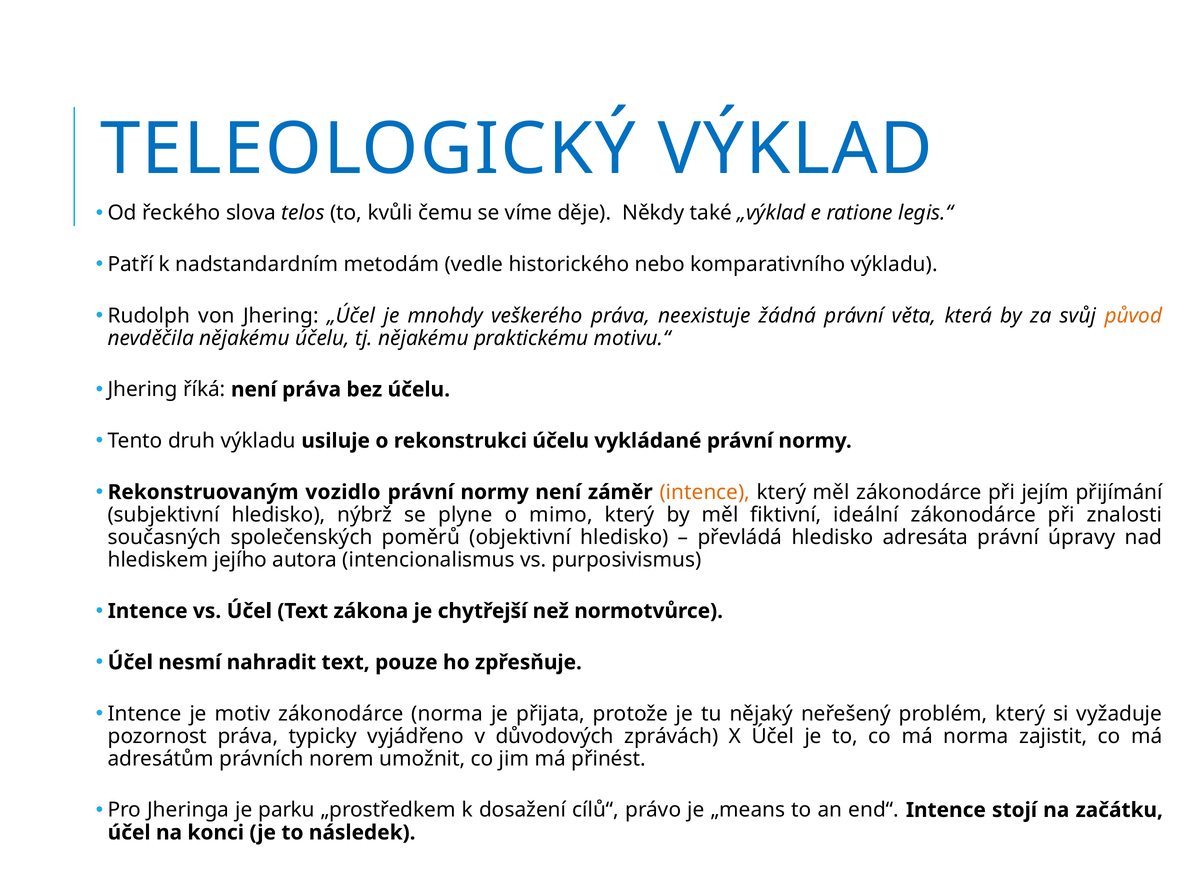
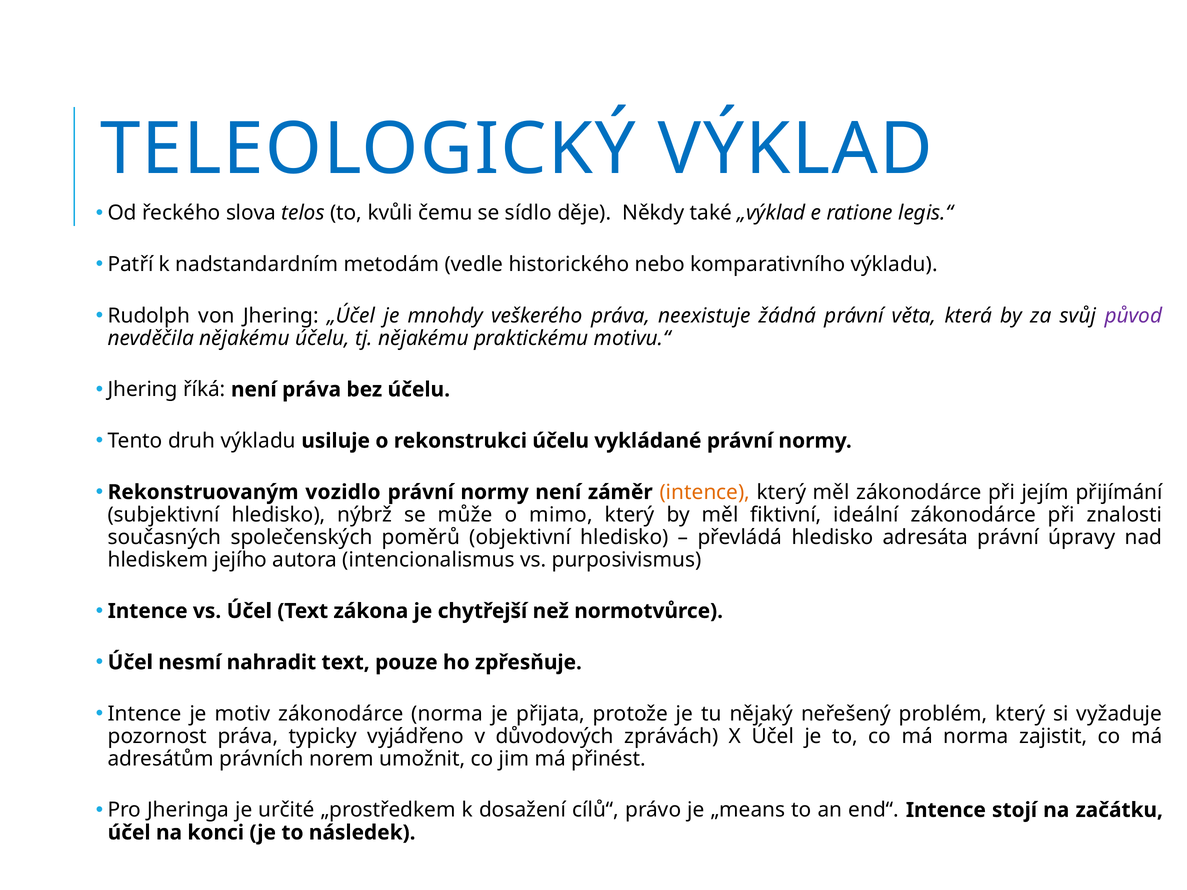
víme: víme -> sídlo (528, 213)
původ colour: orange -> purple (1133, 316)
plyne: plyne -> může (465, 515)
parku: parku -> určité (286, 810)
